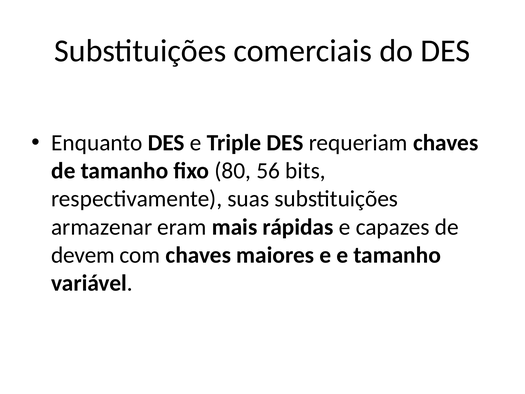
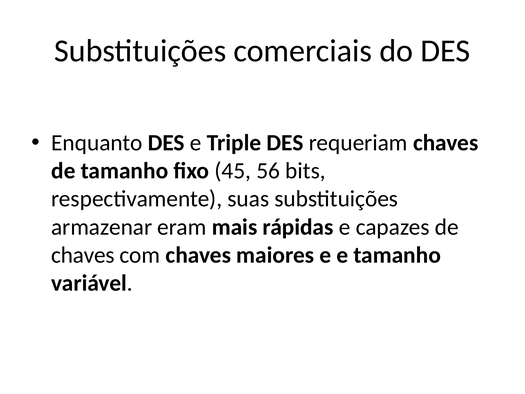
80: 80 -> 45 (233, 171)
devem: devem -> chaves (83, 255)
